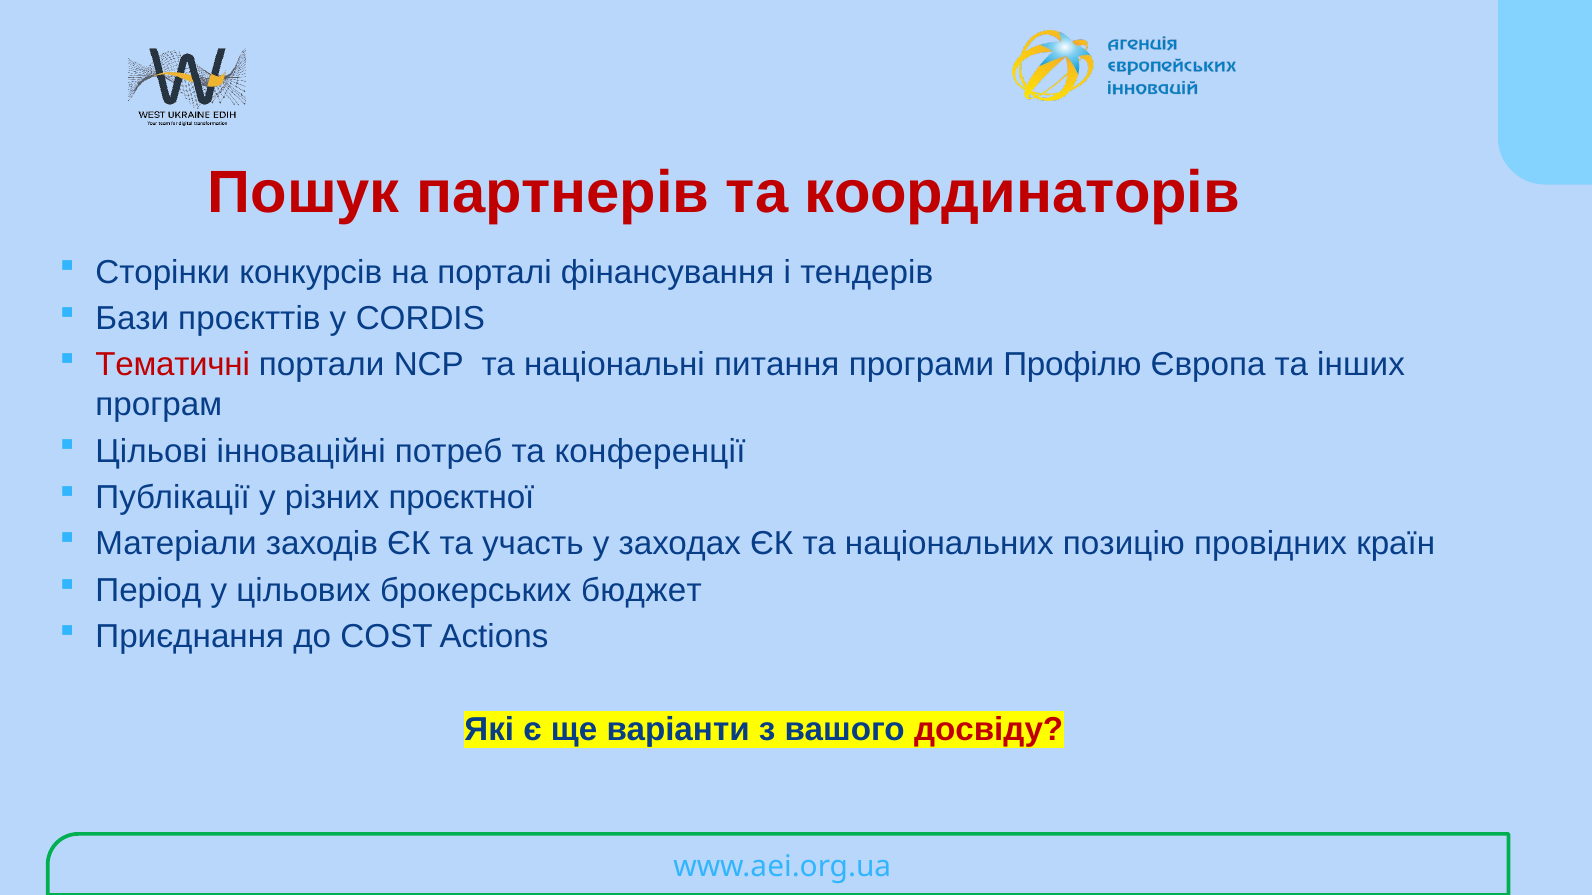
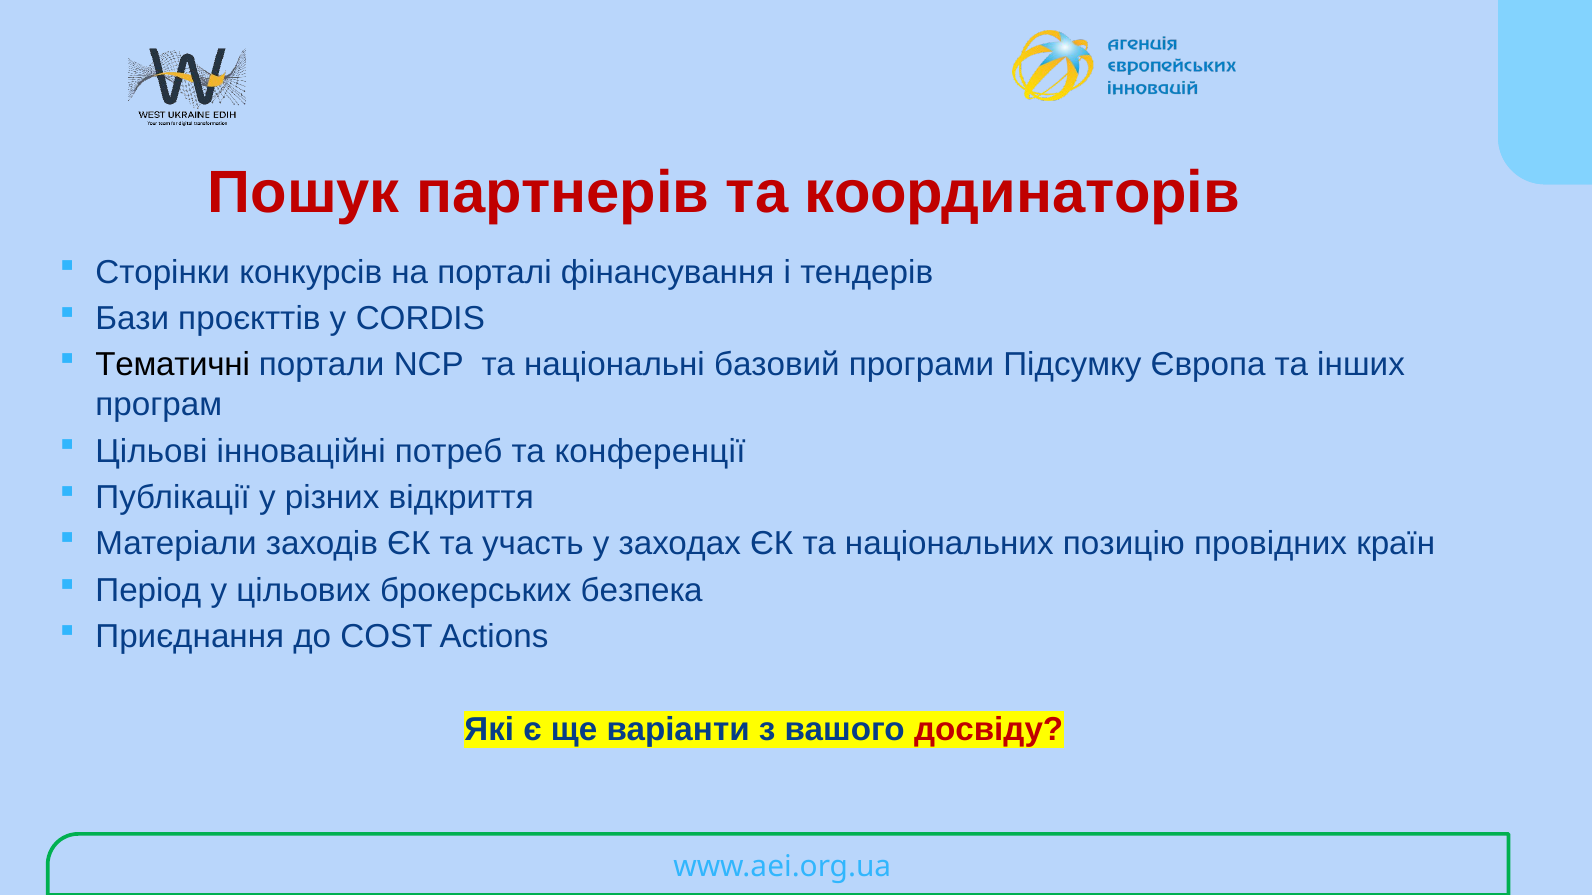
Тематичні colour: red -> black (173, 365)
питання: питання -> базовий (777, 365)
Профілю: Профілю -> Підсумку (1072, 365)
проєктної: проєктної -> відкриття (461, 498)
бюджет: бюджет -> безпека (642, 591)
